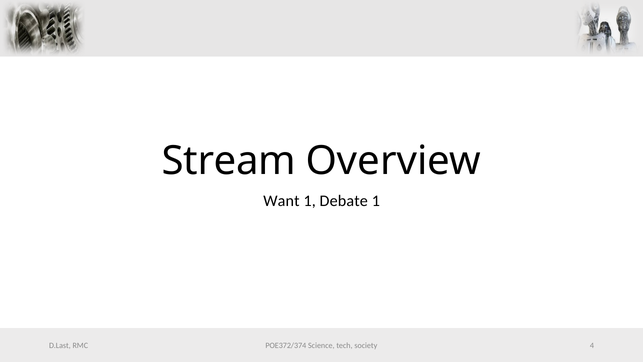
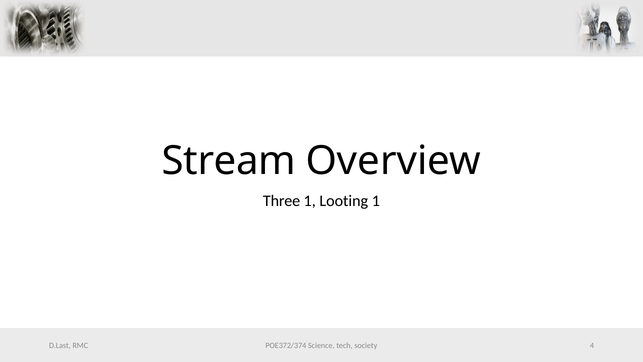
Want: Want -> Three (282, 201)
Debate: Debate -> Looting (344, 201)
